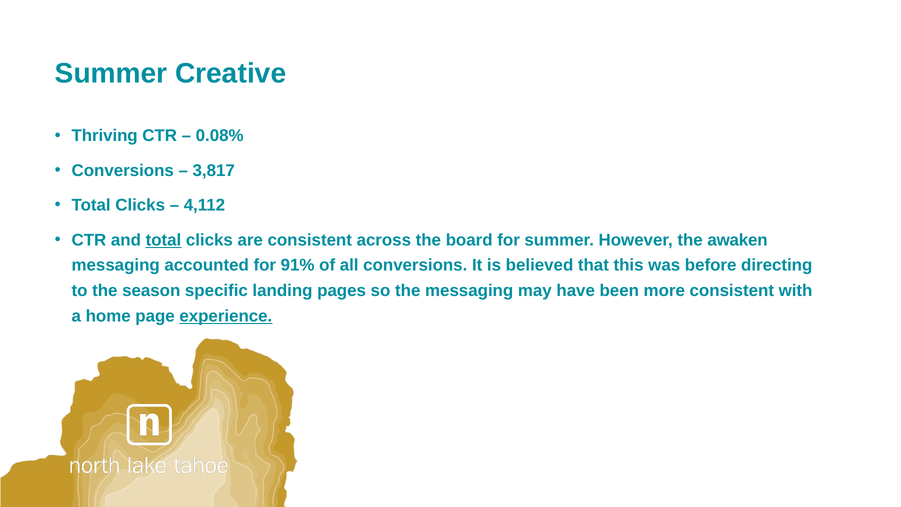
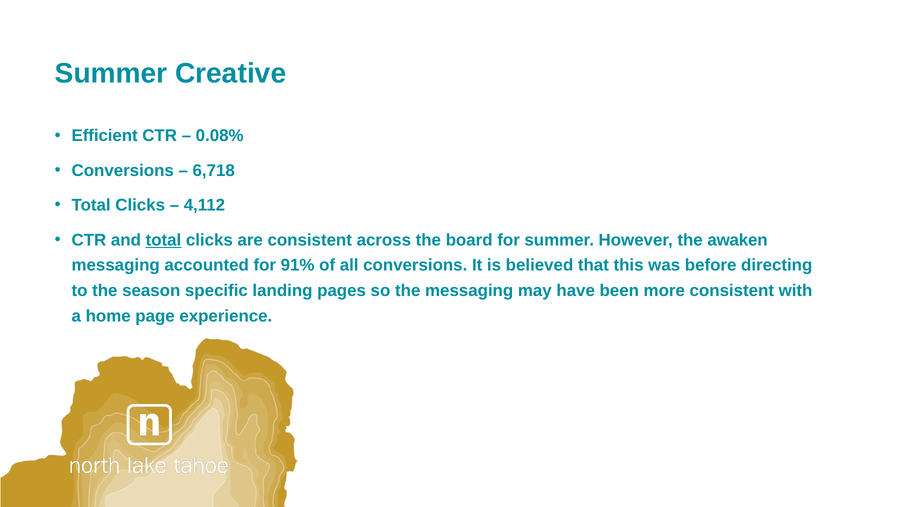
Thriving: Thriving -> Efficient (105, 136)
3,817: 3,817 -> 6,718 (214, 171)
experience underline: present -> none (226, 316)
